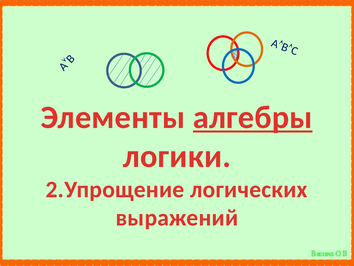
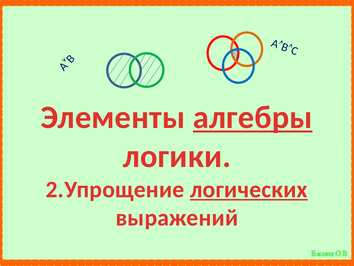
логических underline: none -> present (249, 189)
